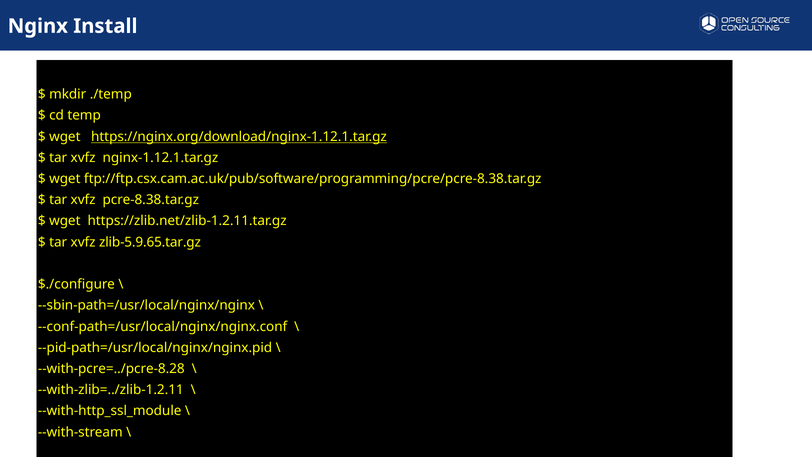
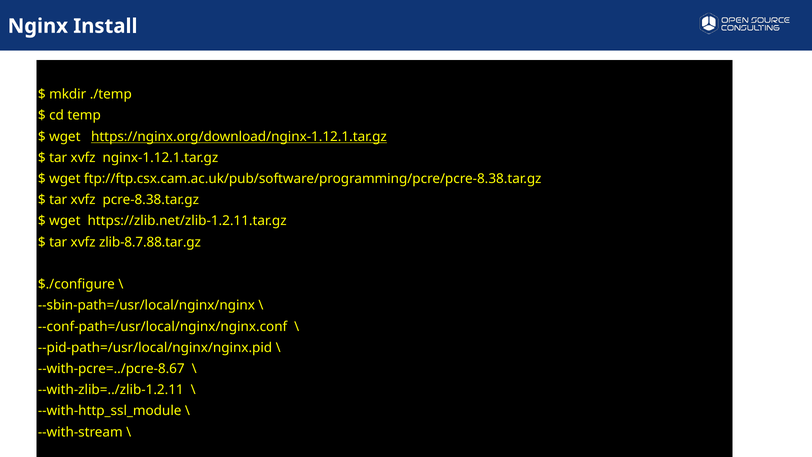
zlib-5.9.65.tar.gz: zlib-5.9.65.tar.gz -> zlib-8.7.88.tar.gz (150, 242)
--with-pcre=../pcre-8.28: --with-pcre=../pcre-8.28 -> --with-pcre=../pcre-8.67 (111, 369)
